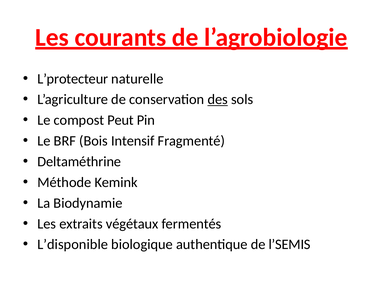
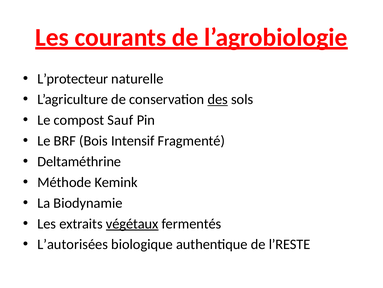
Peut: Peut -> Sauf (120, 120)
végétaux underline: none -> present (132, 223)
L’disponible: L’disponible -> L’autorisées (73, 244)
l’SEMIS: l’SEMIS -> l’RESTE (290, 244)
